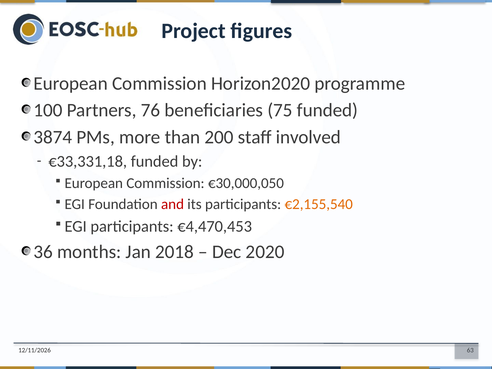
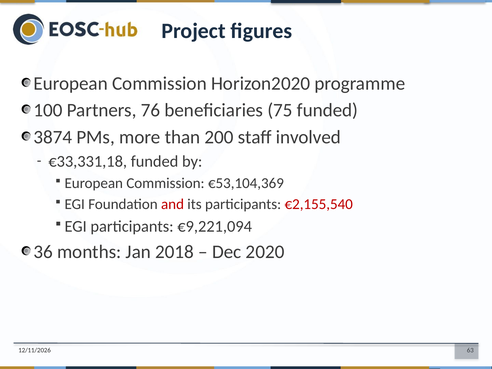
€30,000,050: €30,000,050 -> €53,104,369 (246, 183)
€2,155,540 colour: orange -> red (319, 204)
€4,470,453: €4,470,453 -> €9,221,094 (215, 227)
